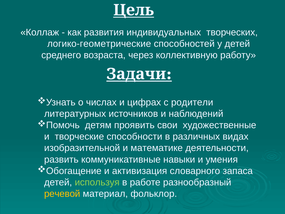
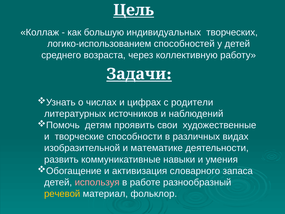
развития: развития -> большую (104, 32)
логико-геометрические: логико-геометрические -> логико-использованием (99, 44)
используя colour: light green -> pink (97, 182)
